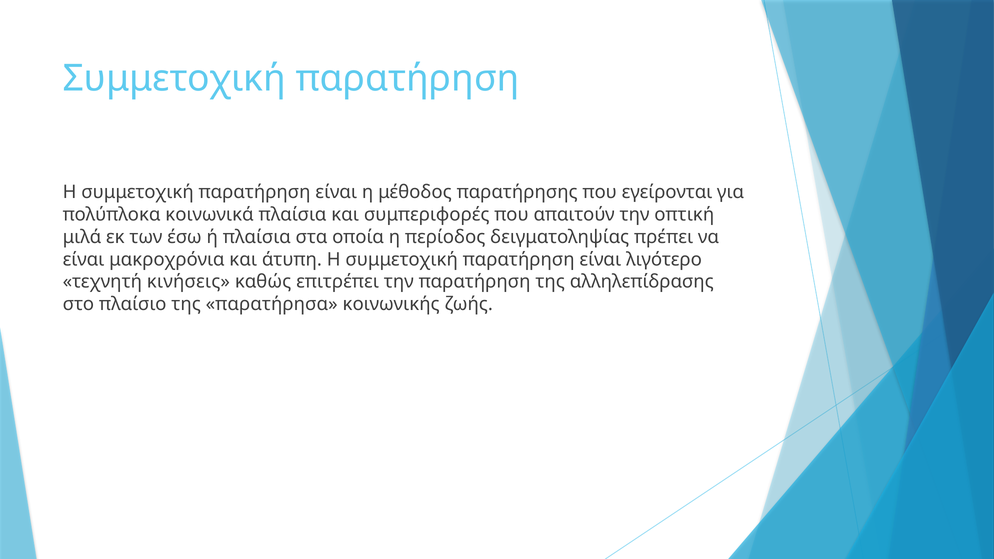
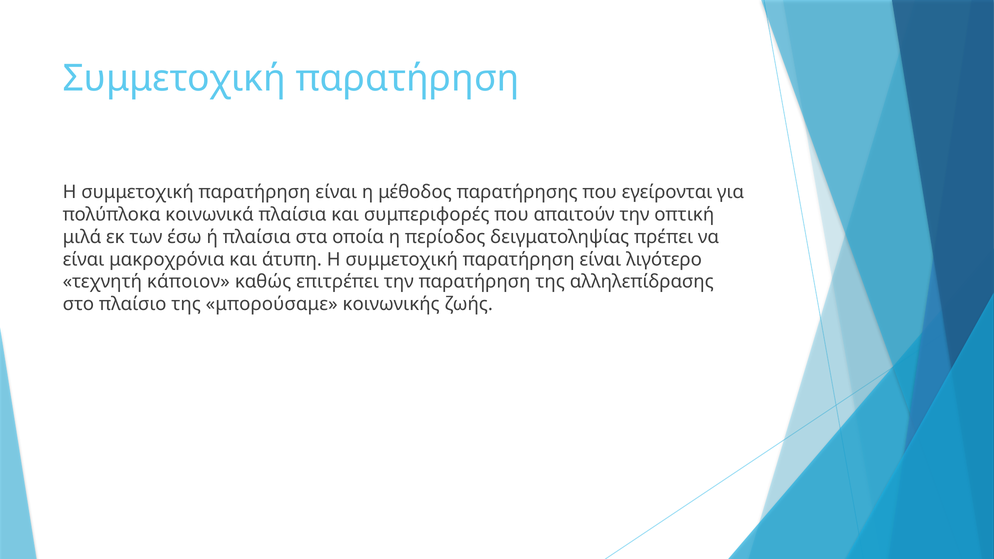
κινήσεις: κινήσεις -> κάποιον (188, 282)
παρατήρησα: παρατήρησα -> μπορούσαμε (272, 304)
